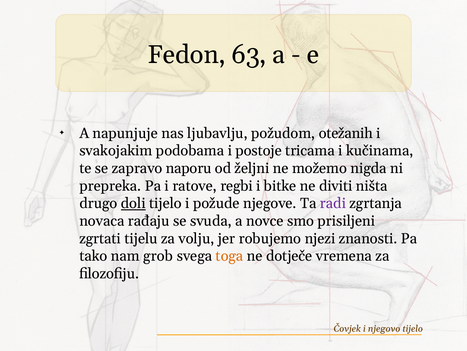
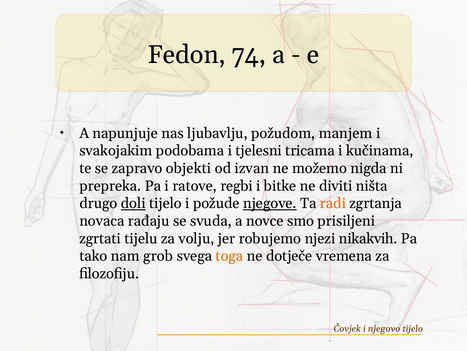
63: 63 -> 74 (249, 55)
otežanih: otežanih -> manjem (346, 133)
postoje: postoje -> tjelesni (259, 150)
naporu: naporu -> objekti (189, 168)
željni: željni -> izvan (252, 168)
njegove underline: none -> present (270, 203)
radi colour: purple -> orange (333, 203)
znanosti: znanosti -> nikakvih (368, 238)
